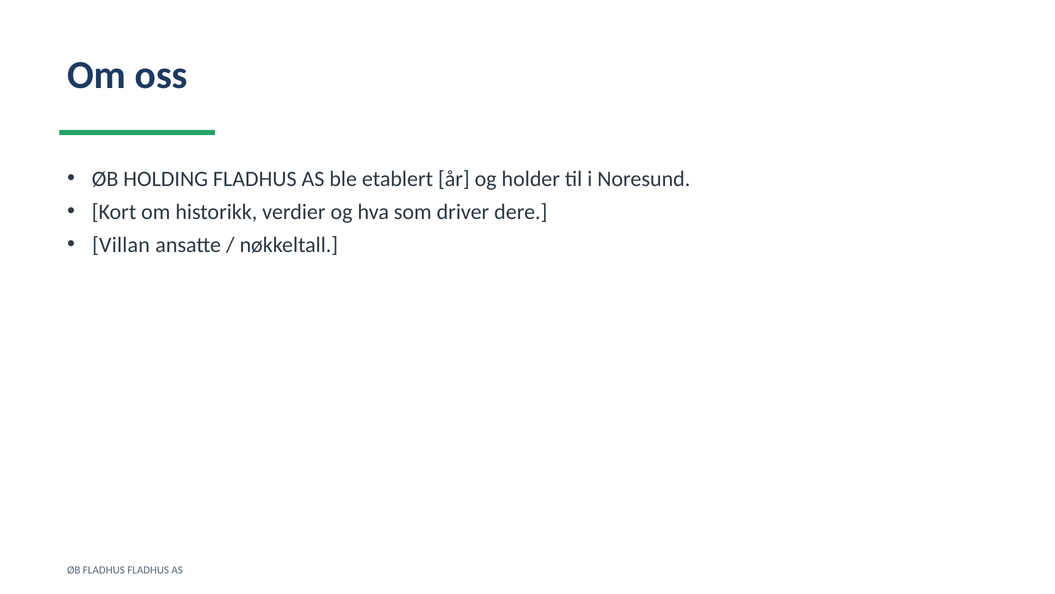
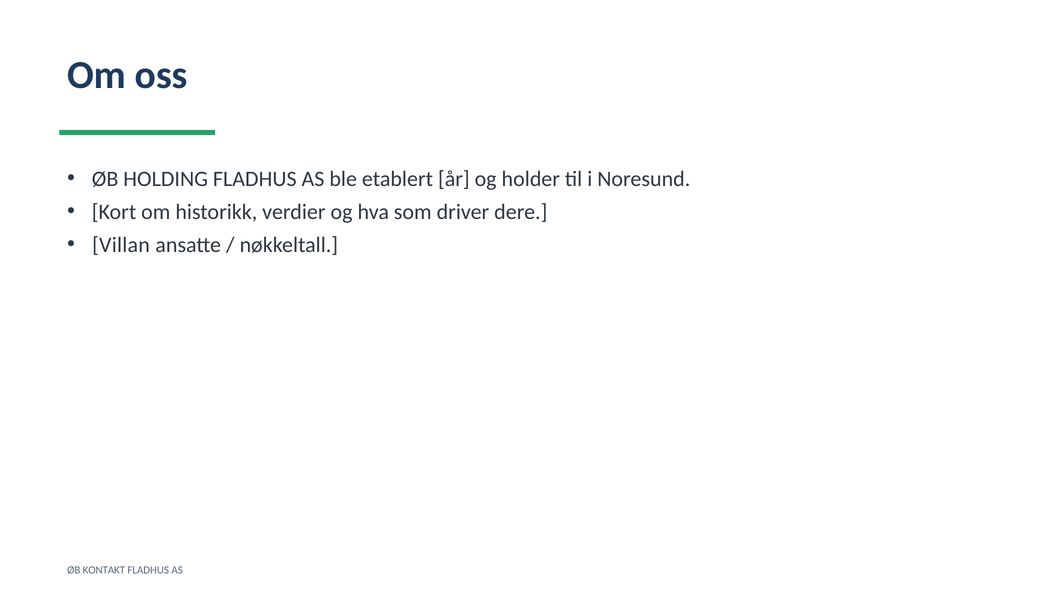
ØB FLADHUS: FLADHUS -> KONTAKT (104, 569)
